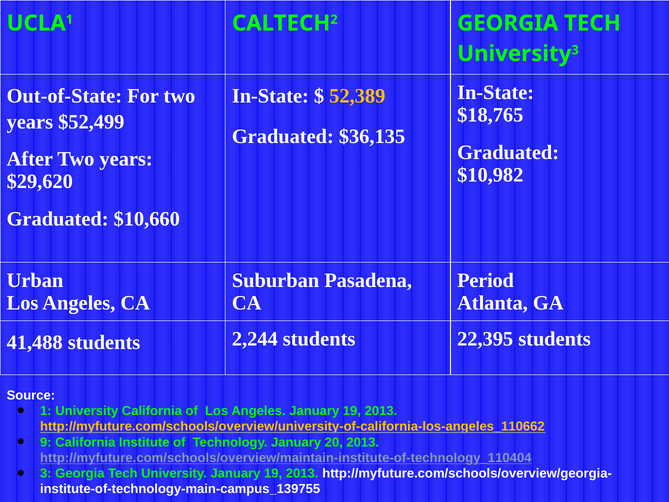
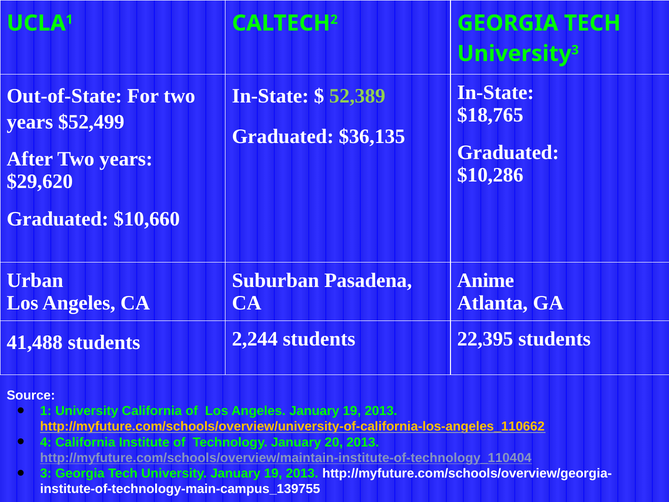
52,389 colour: yellow -> light green (357, 96)
$10,982: $10,982 -> $10,286 (490, 175)
Period: Period -> Anime (486, 280)
9: 9 -> 4 (46, 442)
